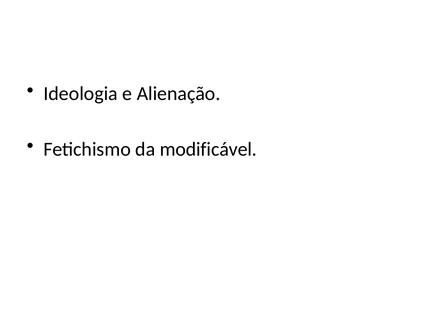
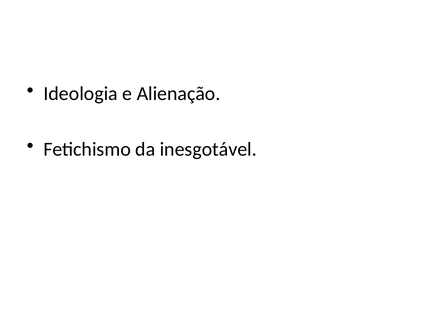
modificável: modificável -> inesgotável (208, 149)
